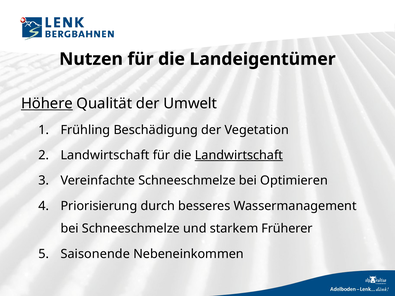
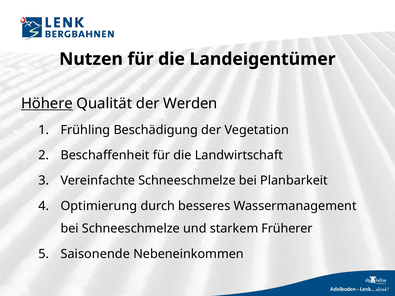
Umwelt: Umwelt -> Werden (190, 104)
Landwirtschaft: Landwirtschaft -> Beschaffenheit (105, 155)
Landwirtschaft underline: present -> none (239, 155)
Optimieren: Optimieren -> Planbarkeit (294, 181)
Priorisierung: Priorisierung -> Optimierung (99, 206)
